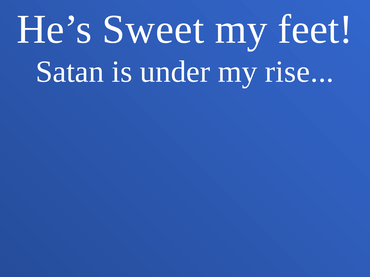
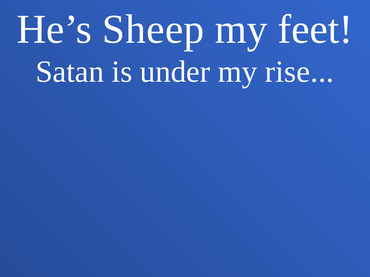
Sweet: Sweet -> Sheep (153, 29)
